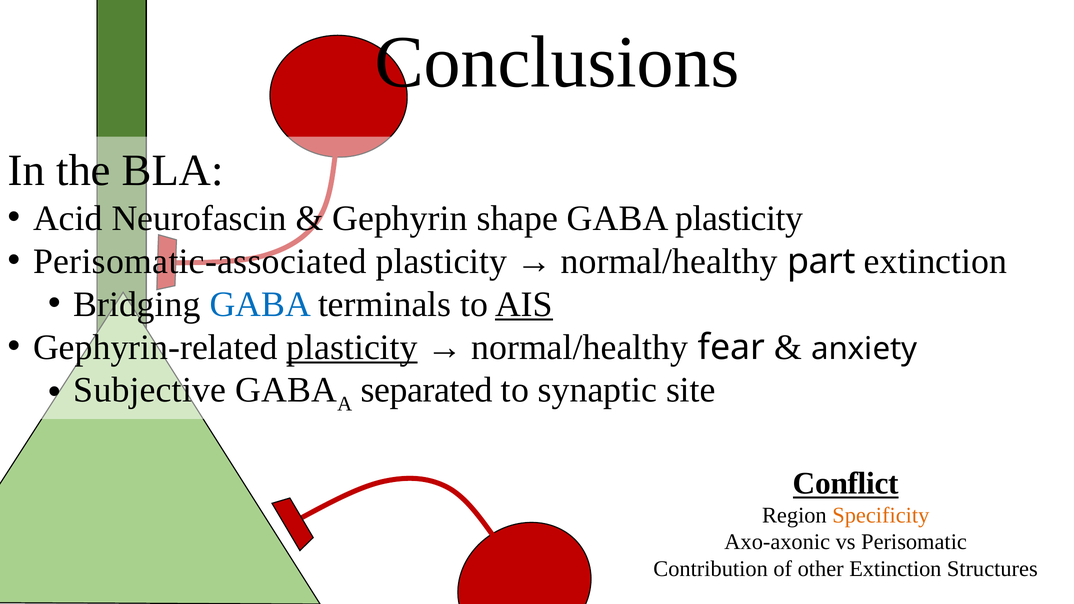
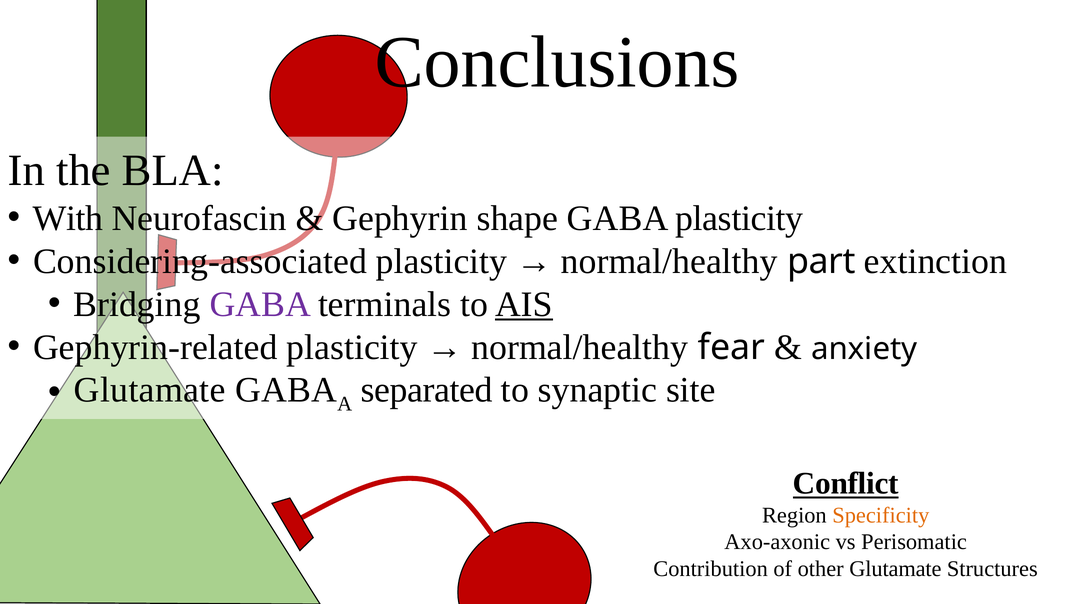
Acid: Acid -> With (68, 218)
Perisomatic-associated: Perisomatic-associated -> Considering-associated (200, 261)
GABA colour: blue -> purple (260, 304)
plasticity underline: present -> none (352, 347)
Subjective: Subjective -> Glutamate (150, 390)
other Extinction: Extinction -> Glutamate (895, 569)
